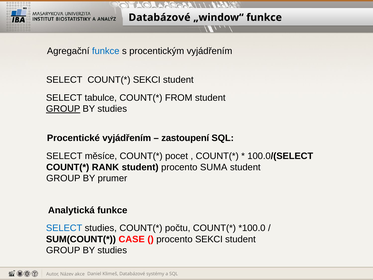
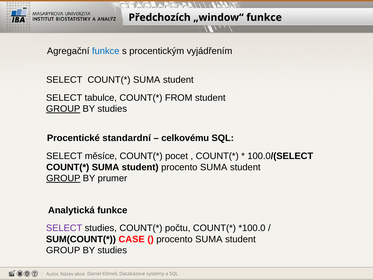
Databázové: Databázové -> Předchozích (160, 17)
SEKCI: SEKCI -> SUMA (147, 80)
Procentické vyjádřením: vyjádřením -> standardní (127, 138)
zastoupení: zastoupení -> celkovému (185, 138)
RANK: RANK -> SUMA (105, 167)
GROUP underline: none -> present (63, 178)
SELECT colour: blue -> purple (64, 228)
SEKCI: SEKCI -> SUMA (209, 239)
